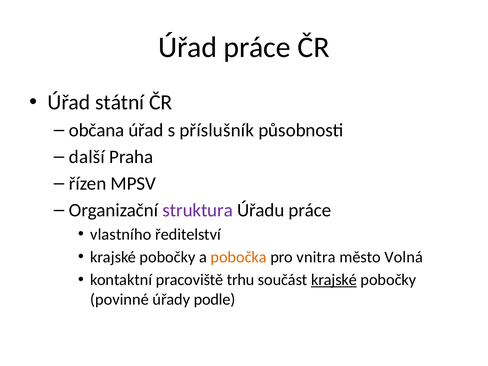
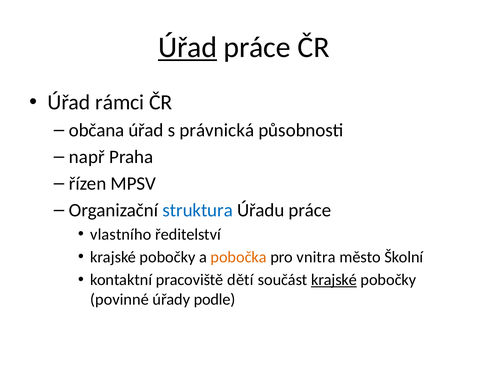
Úřad underline: none -> present (188, 47)
státní: státní -> rámci (120, 102)
příslušník: příslušník -> právnická (217, 130)
další: další -> např (87, 157)
struktura colour: purple -> blue (198, 210)
Volná: Volná -> Školní (404, 257)
trhu: trhu -> dětí (240, 280)
